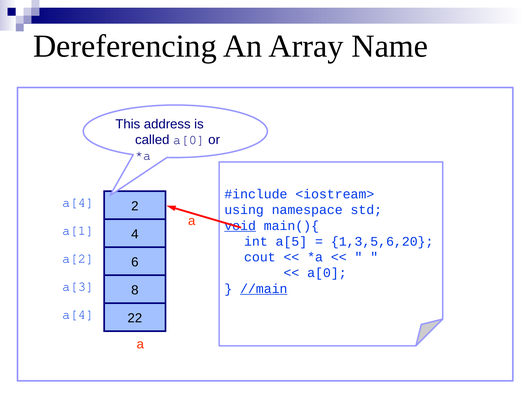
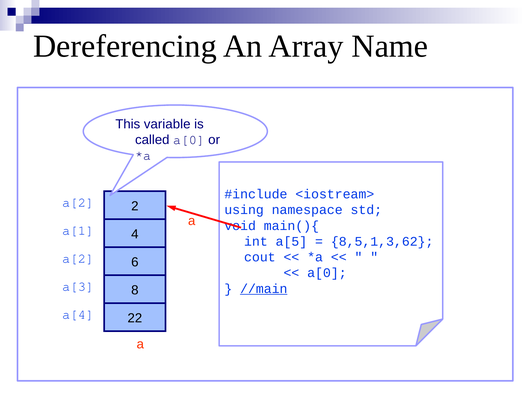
address: address -> variable (167, 124)
a[4: a[4 -> a[2 (78, 203)
void underline: present -> none (240, 226)
1,3,5,6,20: 1,3,5,6,20 -> 8,5,1,3,62 (382, 242)
